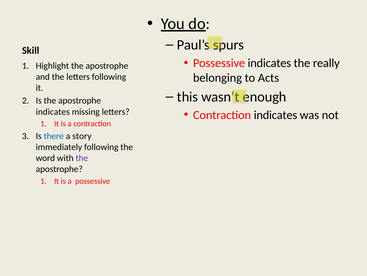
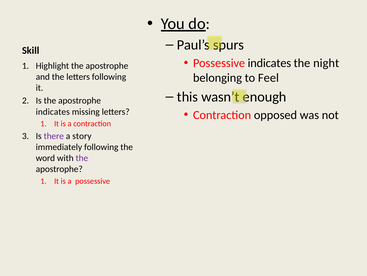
really: really -> night (326, 63)
Acts: Acts -> Feel (268, 78)
Contraction indicates: indicates -> opposed (275, 115)
there colour: blue -> purple (54, 136)
